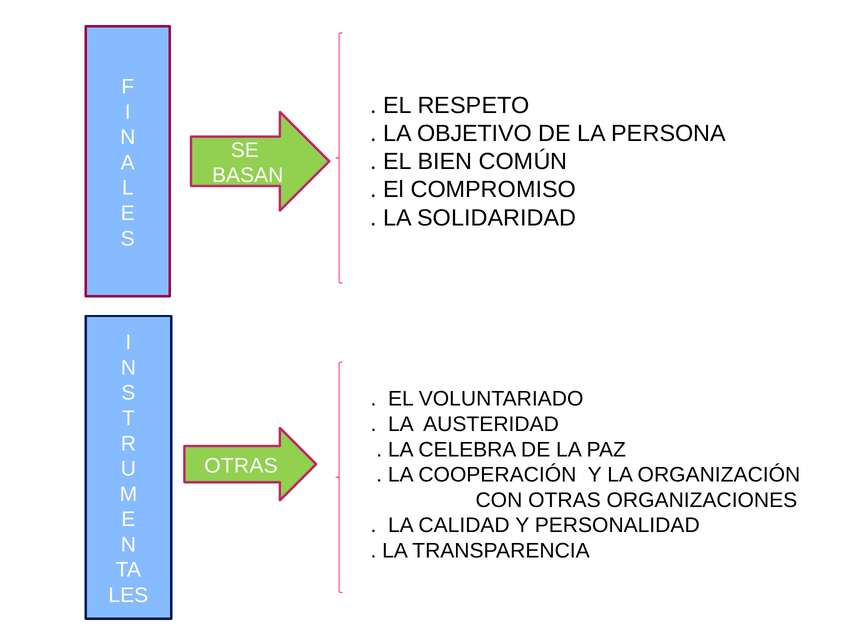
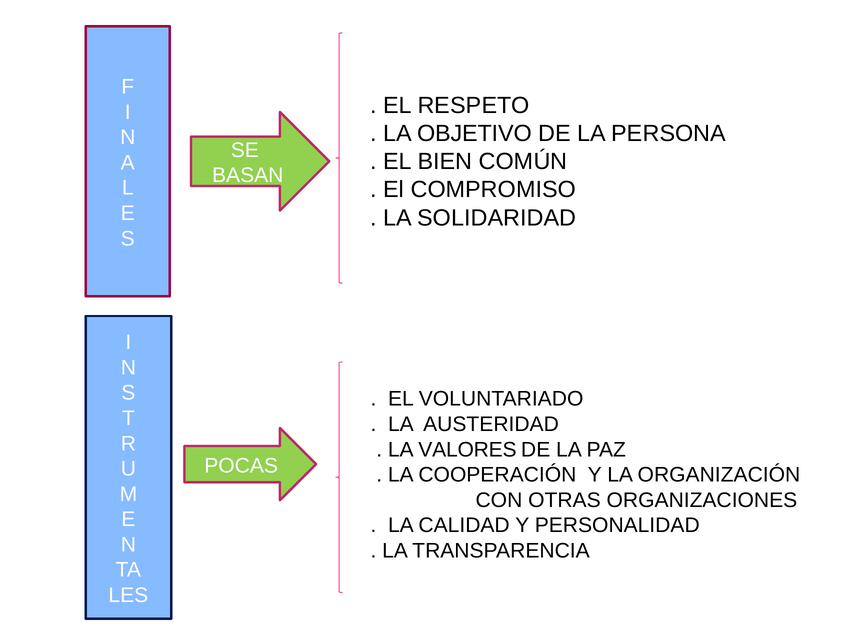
CELEBRA: CELEBRA -> VALORES (467, 450)
OTRAS: OTRAS -> POCAS (241, 466)
